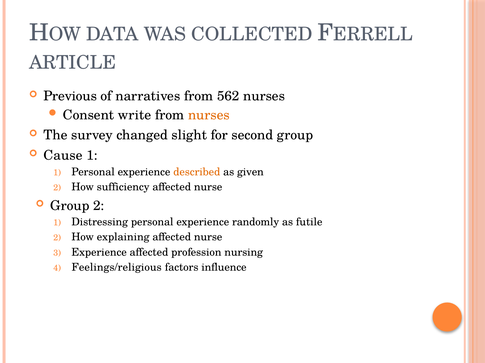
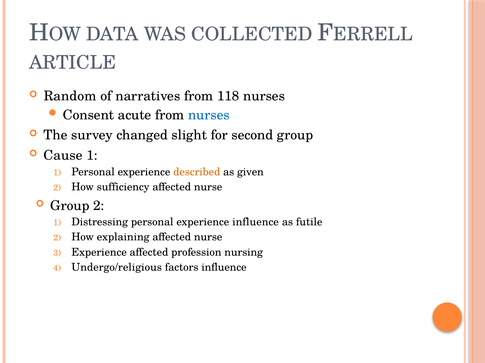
Previous: Previous -> Random (70, 96)
562: 562 -> 118 (228, 96)
write: write -> acute (135, 115)
nurses colour: orange -> blue (209, 115)
experience randomly: randomly -> influence (256, 223)
Feelings/religious: Feelings/religious -> Undergo/religious (117, 268)
